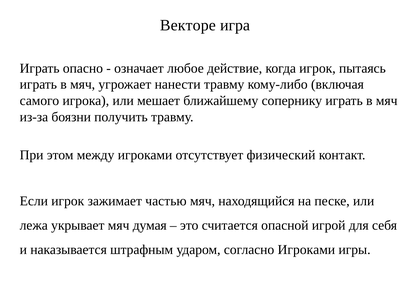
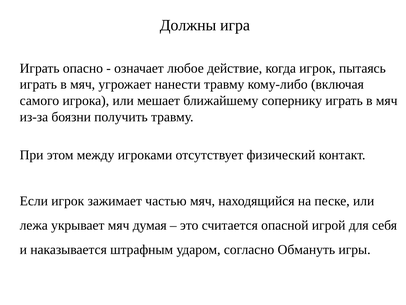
Векторе: Векторе -> Должны (188, 25)
согласно Игроками: Игроками -> Обмануть (306, 249)
